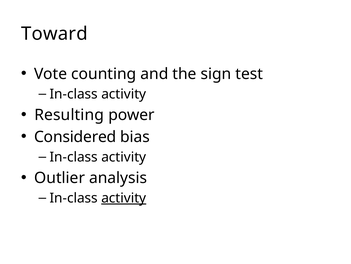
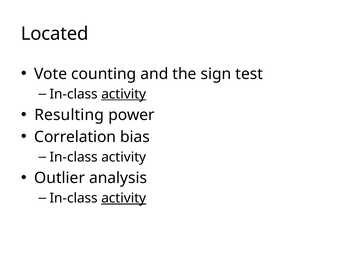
Toward: Toward -> Located (55, 34)
activity underline: none -> present (124, 94)
Considered: Considered -> Correlation (75, 136)
